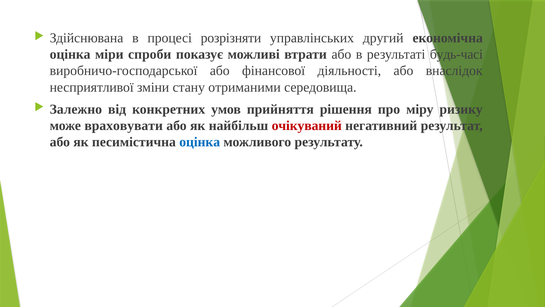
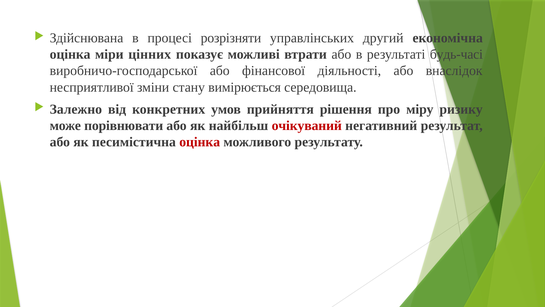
спроби: спроби -> цінних (150, 54)
отриманими: отриманими -> вимірюється (245, 87)
враховувати: враховувати -> порівнювати (124, 125)
оцінка colour: blue -> red (200, 142)
